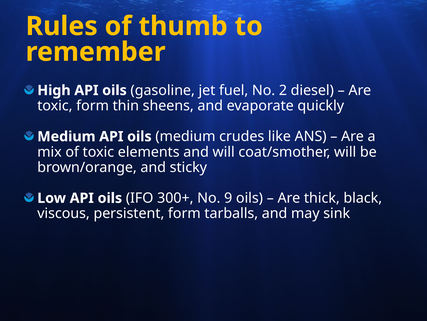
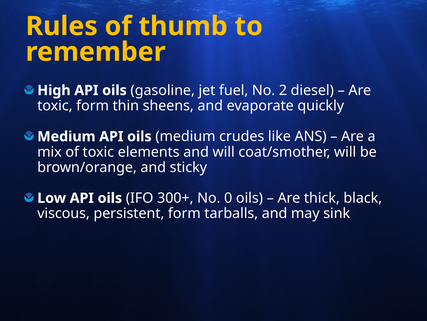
9: 9 -> 0 (228, 198)
